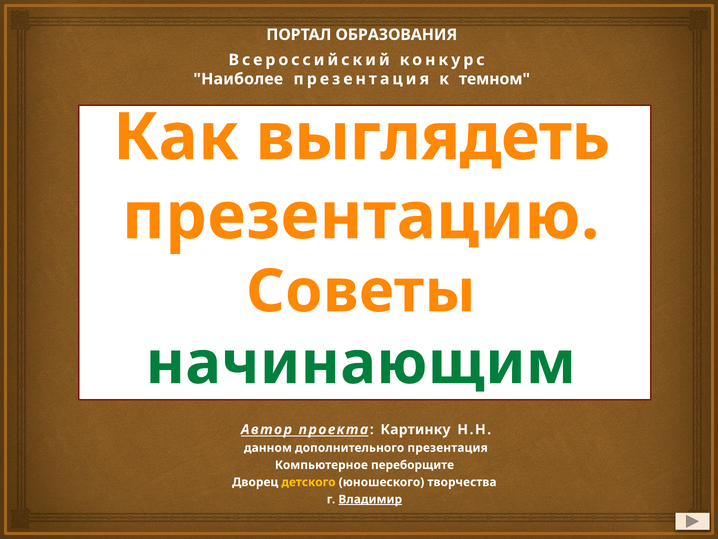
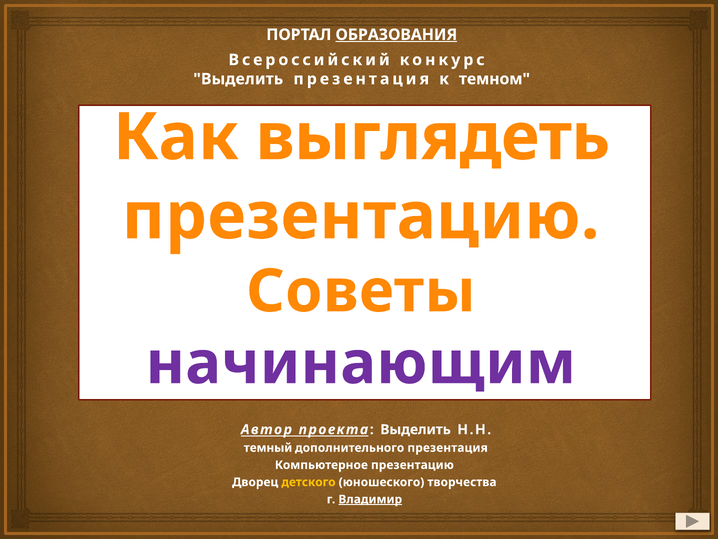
ОБРАЗОВАНИЯ underline: none -> present (396, 35)
Наиболее: Наиболее -> Выделить (238, 79)
начинающим colour: green -> purple (361, 363)
проекта Картинку: Картинку -> Выделить (416, 429)
данном: данном -> темный (268, 447)
Компьютерное переборщите: переборщите -> презентацию (412, 465)
